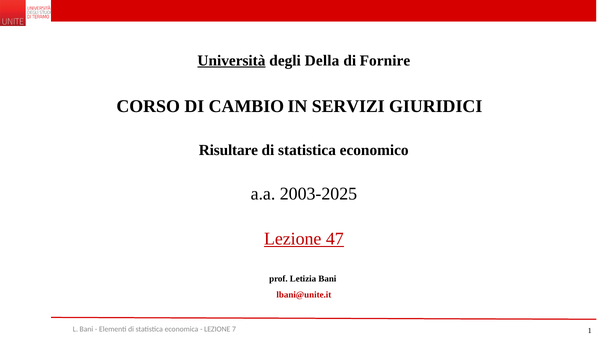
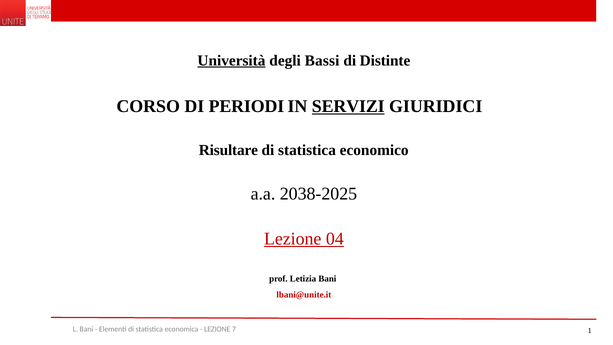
Della: Della -> Bassi (322, 60)
Fornire: Fornire -> Distinte (385, 60)
CAMBIO: CAMBIO -> PERIODI (246, 106)
SERVIZI underline: none -> present (348, 106)
2003-2025: 2003-2025 -> 2038-2025 (318, 194)
47: 47 -> 04 (335, 239)
